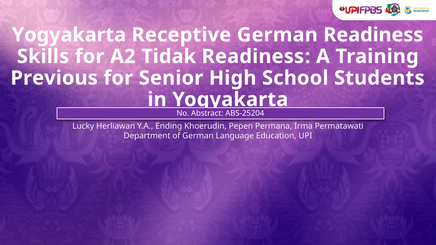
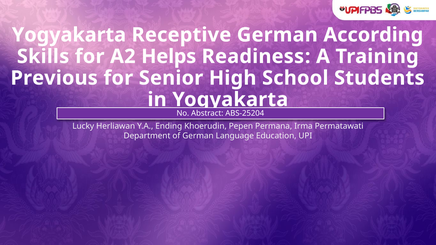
German Readiness: Readiness -> According (373, 35)
Tidak: Tidak -> Helps (169, 57)
